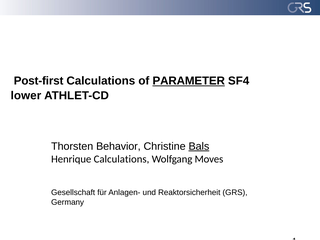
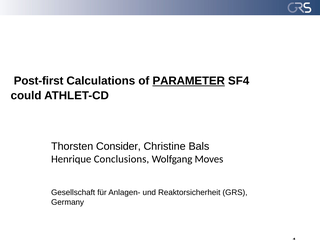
lower: lower -> could (26, 96)
Behavior: Behavior -> Consider (118, 146)
Bals underline: present -> none (199, 146)
Henrique Calculations: Calculations -> Conclusions (121, 159)
